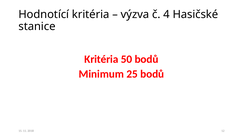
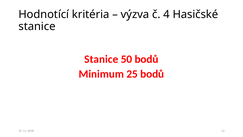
Kritéria: Kritéria -> Stanice (101, 59)
